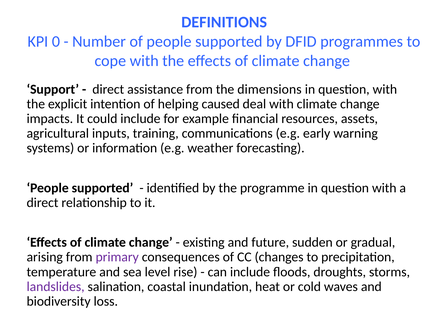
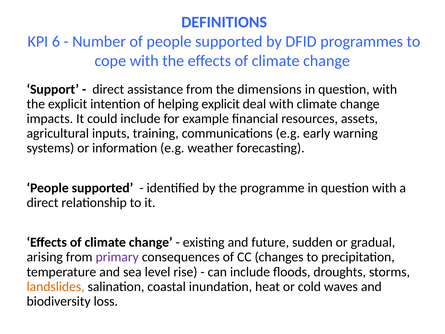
0: 0 -> 6 (56, 41)
helping caused: caused -> explicit (221, 104)
landslides colour: purple -> orange (56, 286)
